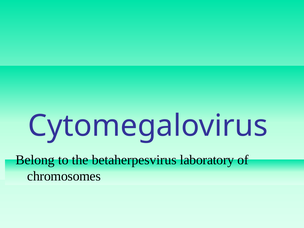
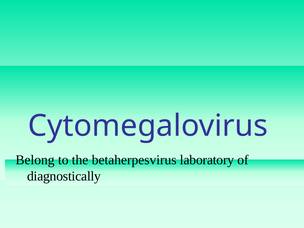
chromosomes: chromosomes -> diagnostically (64, 176)
